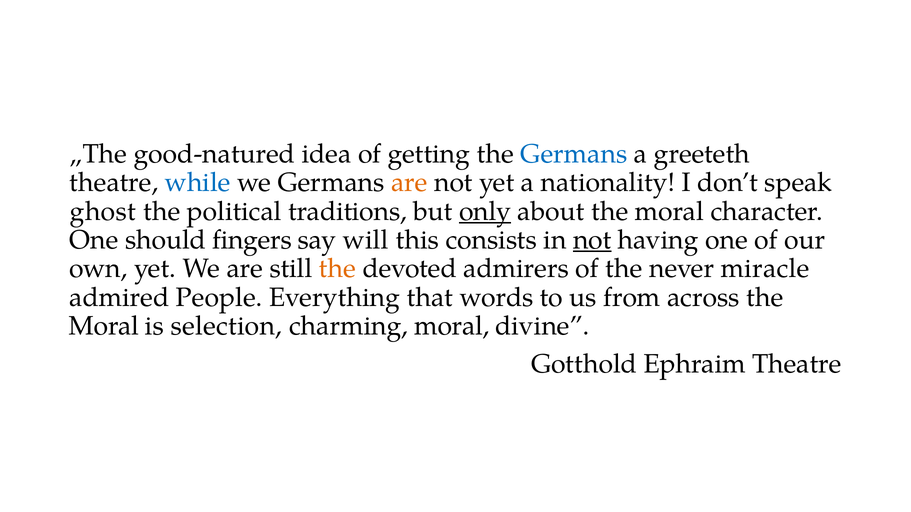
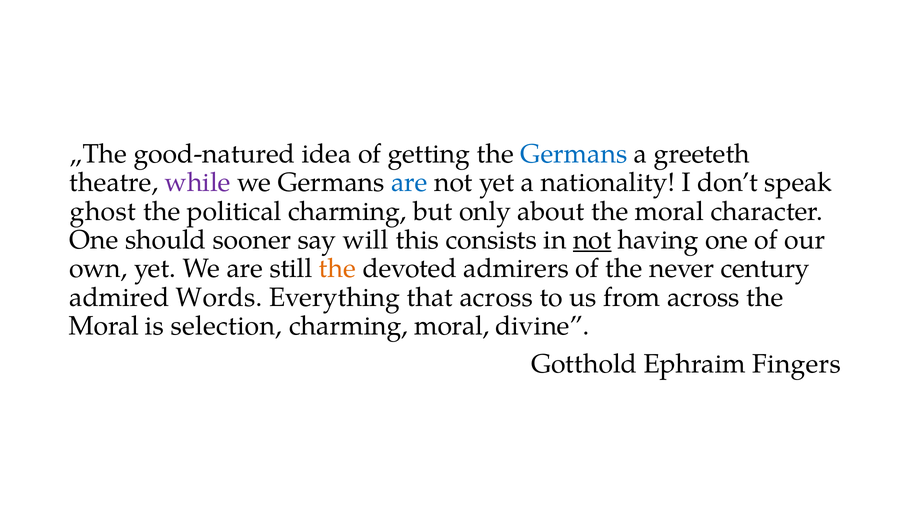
while colour: blue -> purple (198, 183)
are colour: orange -> blue (409, 183)
political traditions: traditions -> charming (347, 211)
only underline: present -> none (485, 211)
fingers: fingers -> sooner (252, 240)
miracle: miracle -> century (765, 269)
People: People -> Words (219, 298)
that words: words -> across (496, 298)
Ephraim Theatre: Theatre -> Fingers (797, 364)
